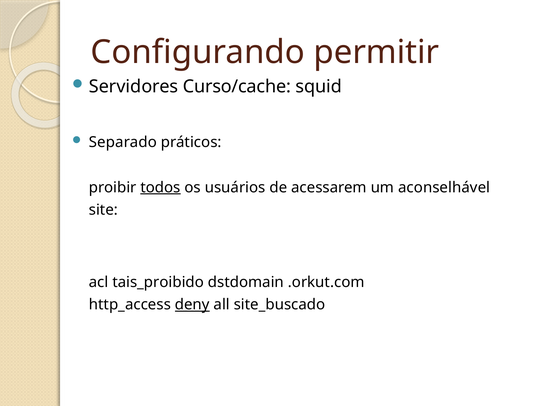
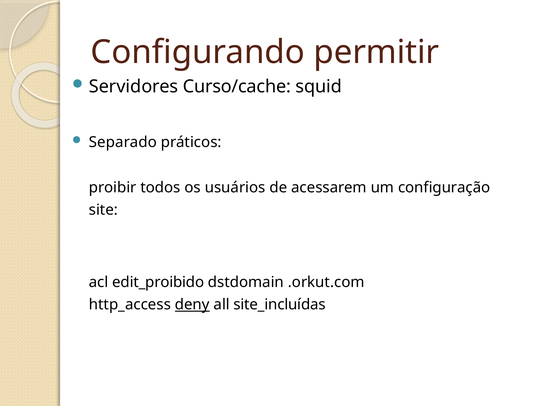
todos underline: present -> none (160, 188)
aconselhável: aconselhável -> configuração (444, 188)
tais_proibido: tais_proibido -> edit_proibido (158, 282)
site_buscado: site_buscado -> site_incluídas (280, 305)
